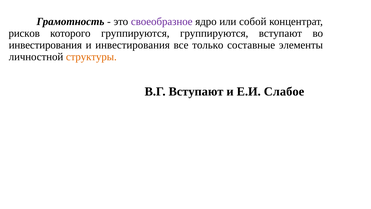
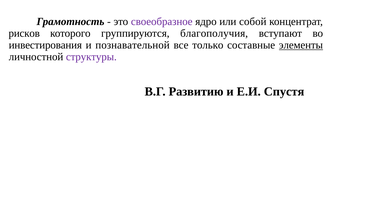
группируются группируются: группируются -> благополучия (214, 33)
и инвестирования: инвестирования -> познавательной (133, 45)
элементы underline: none -> present (301, 45)
структуры colour: orange -> purple (91, 57)
В.Г Вступают: Вступают -> Развитию (196, 92)
Слабое: Слабое -> Спустя (284, 92)
